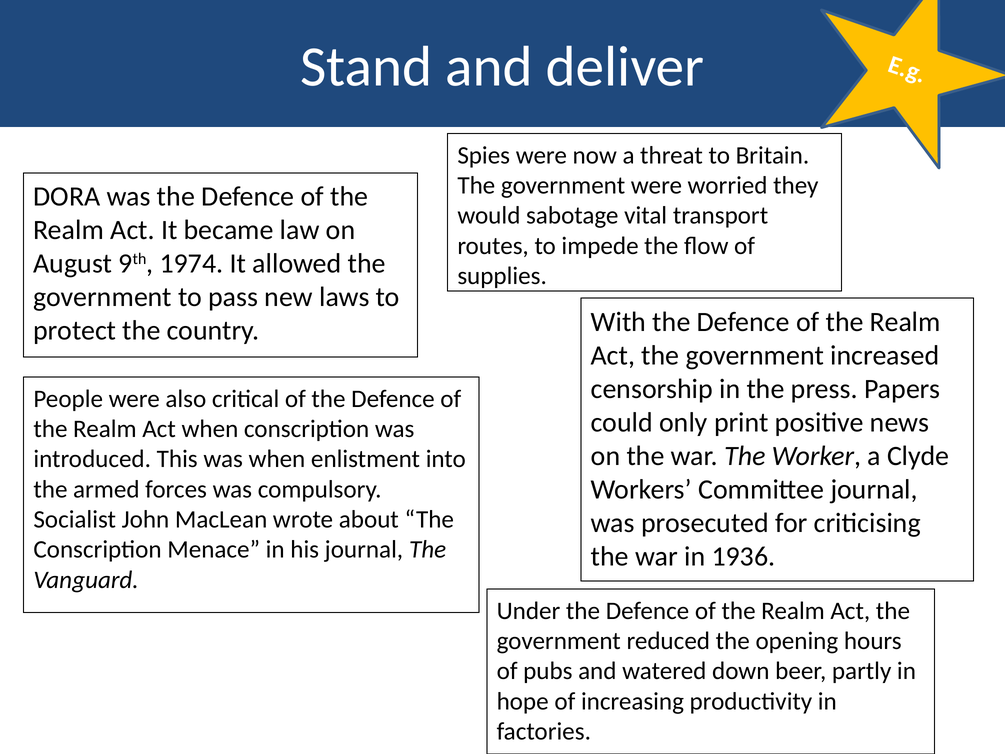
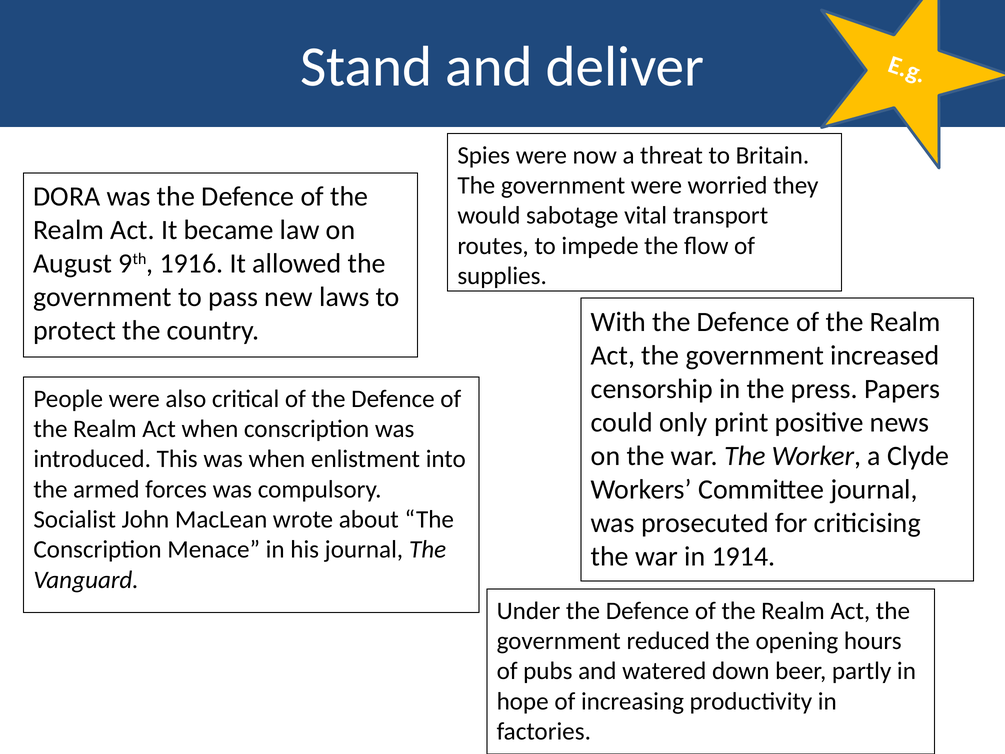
1974: 1974 -> 1916 (191, 263)
1936: 1936 -> 1914 (743, 556)
